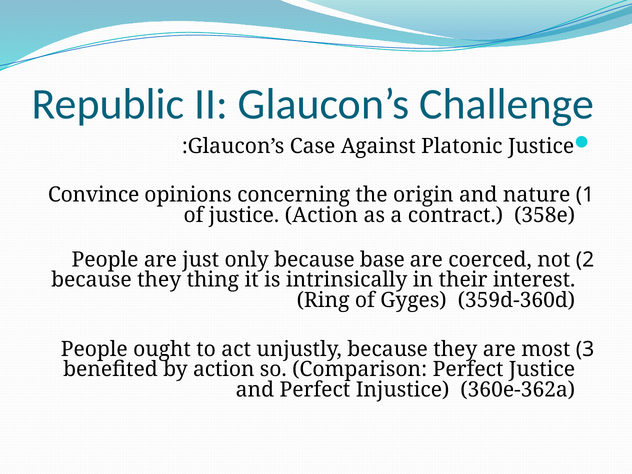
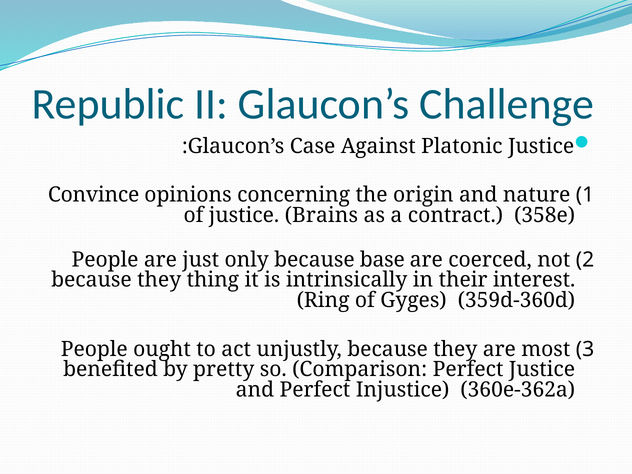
justice Action: Action -> Brains (321, 215)
by action: action -> pretty (224, 369)
